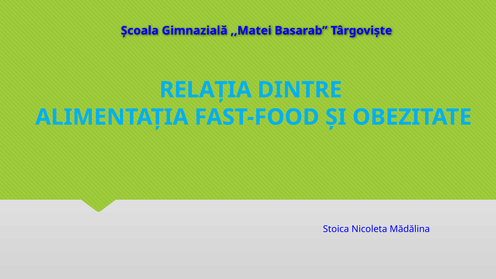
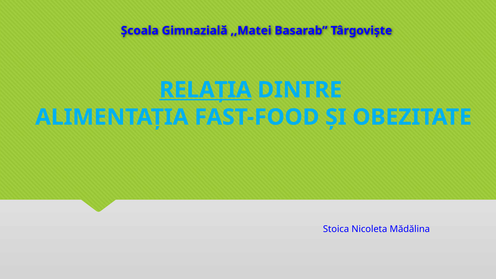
RELAȚIA underline: none -> present (205, 90)
